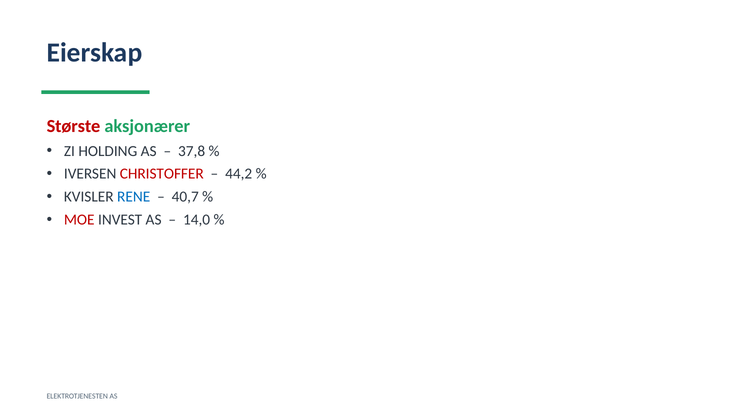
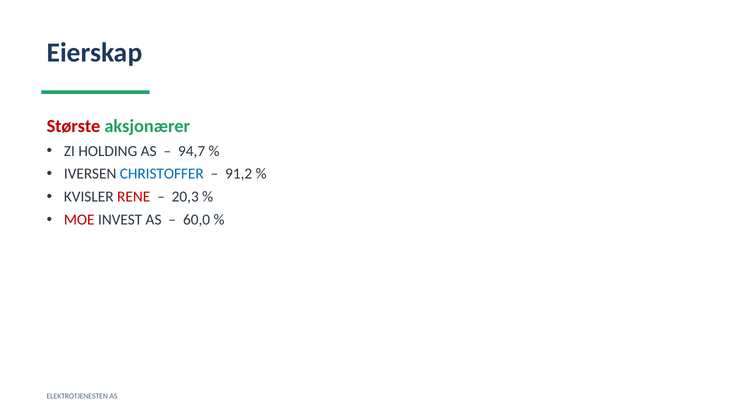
37,8: 37,8 -> 94,7 (192, 151)
CHRISTOFFER colour: red -> blue (162, 174)
44,2: 44,2 -> 91,2 (239, 174)
RENE colour: blue -> red (134, 197)
40,7: 40,7 -> 20,3 (185, 197)
14,0: 14,0 -> 60,0 (197, 220)
